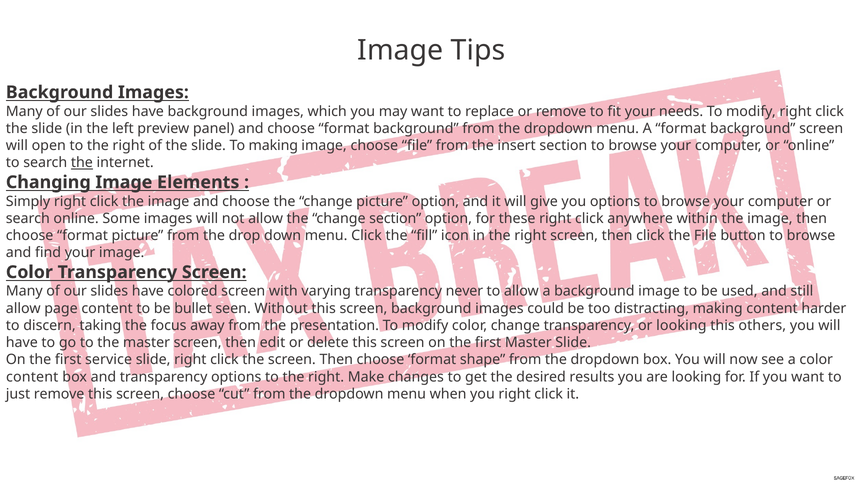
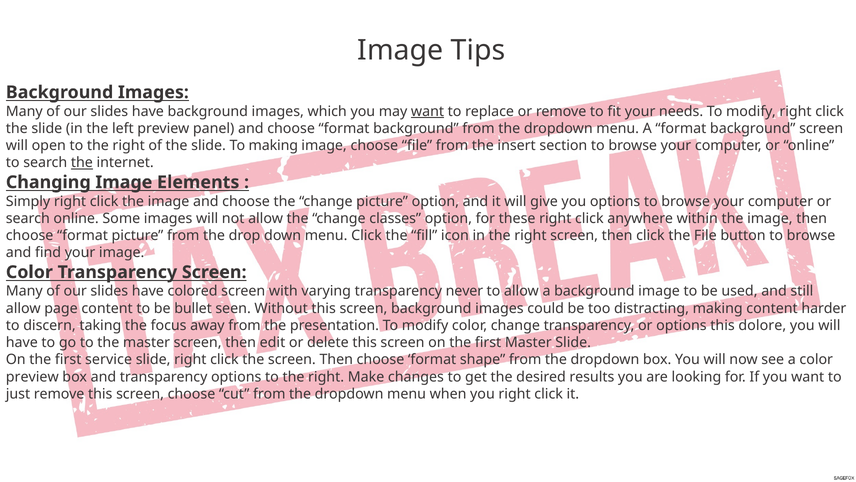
want underline: none -> present (428, 111)
change section: section -> classes (395, 218)
or looking: looking -> options (681, 325)
others: others -> dolore (762, 325)
content: content -> preview (32, 376)
